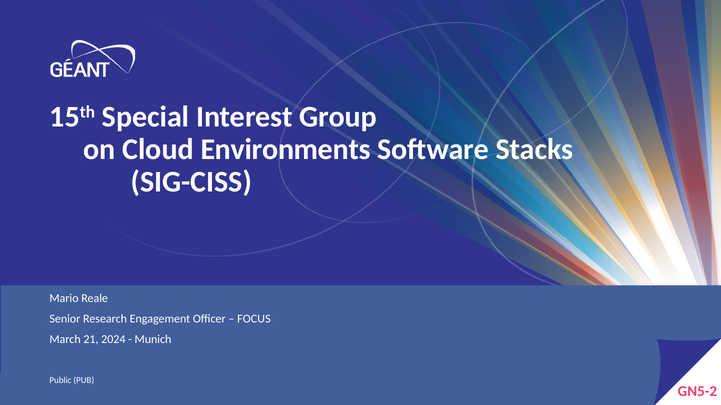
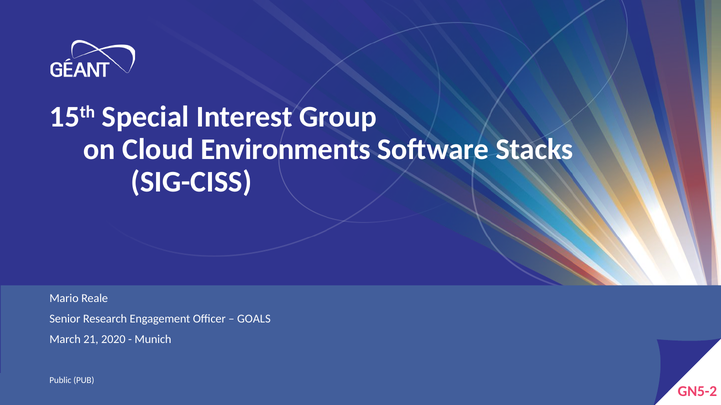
FOCUS: FOCUS -> GOALS (254, 319)
2024: 2024 -> 2020 (113, 340)
